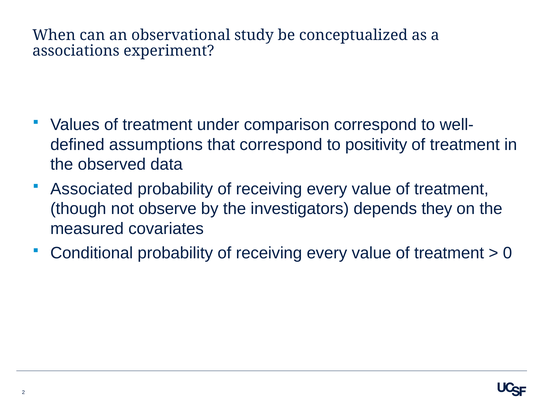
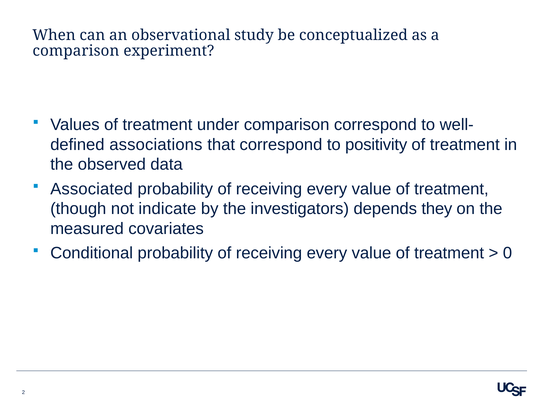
associations: associations -> comparison (76, 51)
assumptions: assumptions -> associations (156, 145)
observe: observe -> indicate (167, 209)
